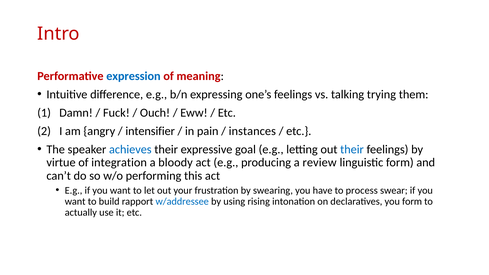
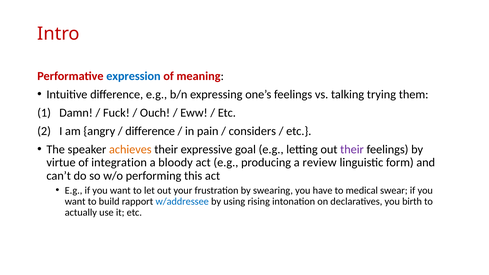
intensifier: intensifier -> difference (150, 131)
instances: instances -> considers (252, 131)
achieves colour: blue -> orange (130, 149)
their colour: blue -> purple (352, 149)
process: process -> medical (362, 190)
you form: form -> birth (412, 201)
